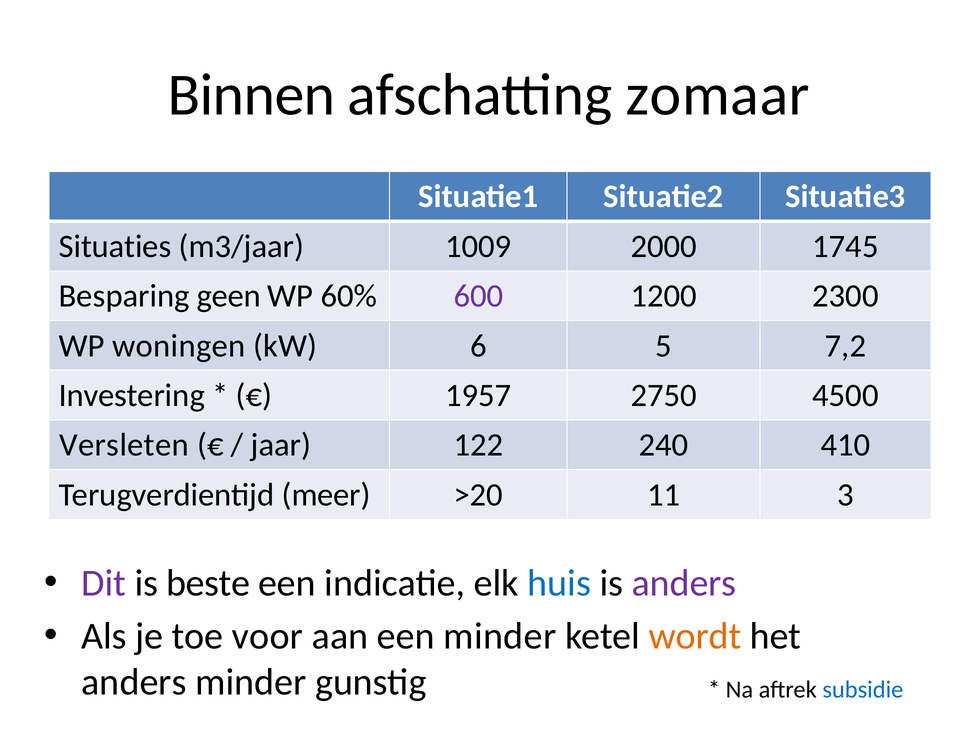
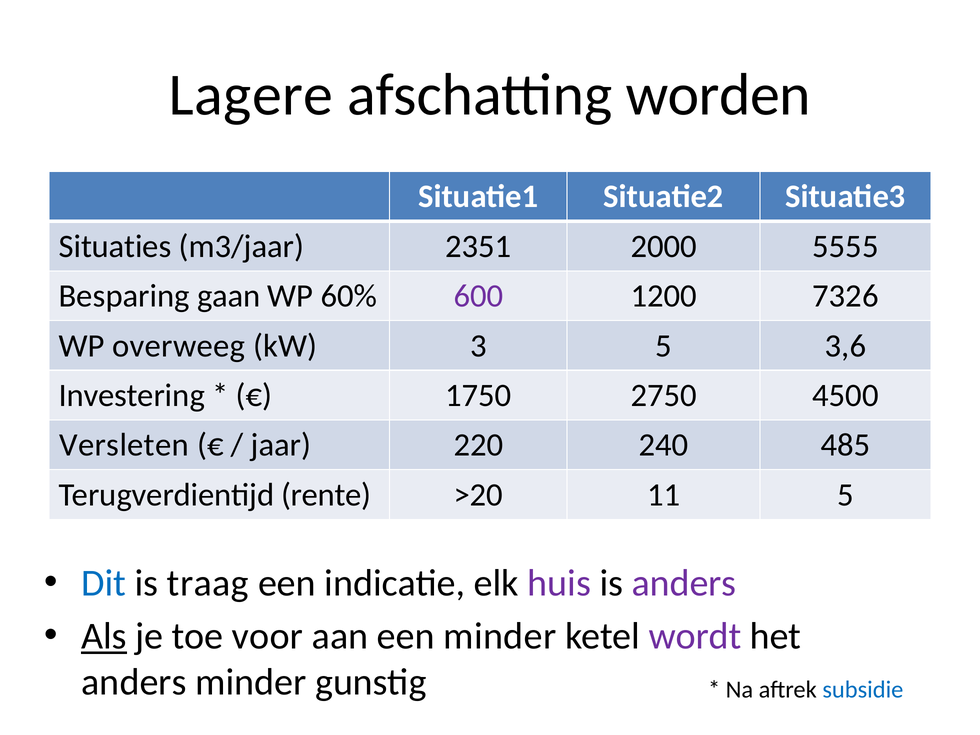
Binnen: Binnen -> Lagere (251, 95)
zomaar: zomaar -> worden (718, 95)
1009: 1009 -> 2351 (478, 246)
1745: 1745 -> 5555 (845, 246)
geen: geen -> gaan (229, 296)
2300: 2300 -> 7326 (845, 296)
woningen: woningen -> overweeg (179, 346)
6: 6 -> 3 (478, 346)
7,2: 7,2 -> 3,6 (846, 346)
1957: 1957 -> 1750 (478, 395)
122: 122 -> 220 (478, 445)
410: 410 -> 485 (845, 445)
meer: meer -> rente (326, 495)
11 3: 3 -> 5 (846, 495)
Dit colour: purple -> blue (104, 583)
beste: beste -> traag (208, 583)
huis colour: blue -> purple (559, 583)
Als underline: none -> present (104, 636)
wordt colour: orange -> purple (695, 636)
